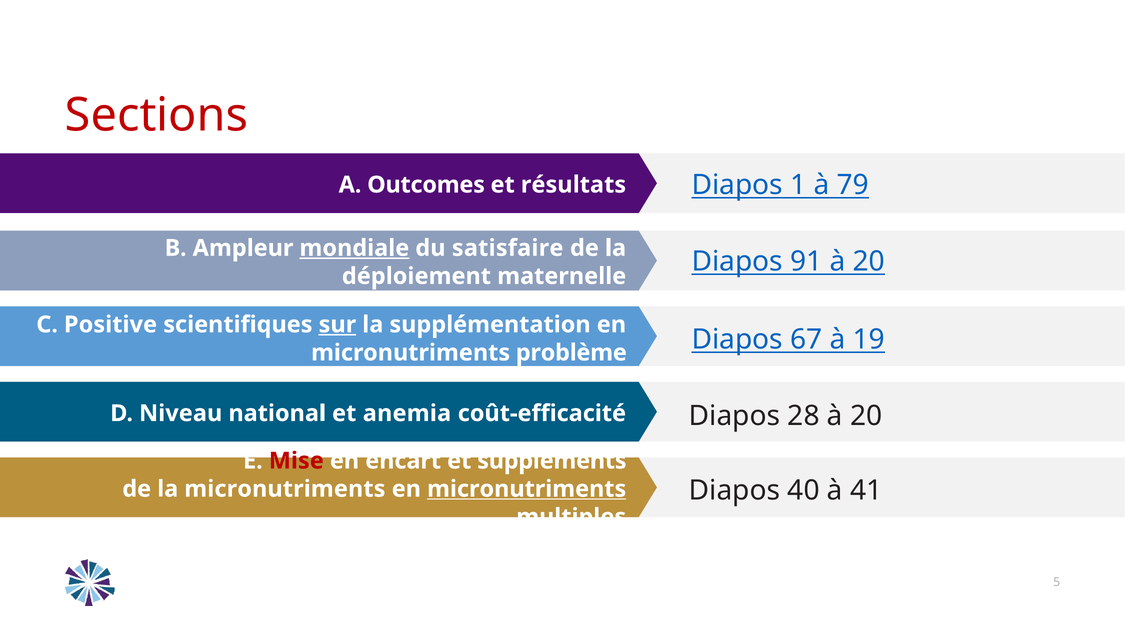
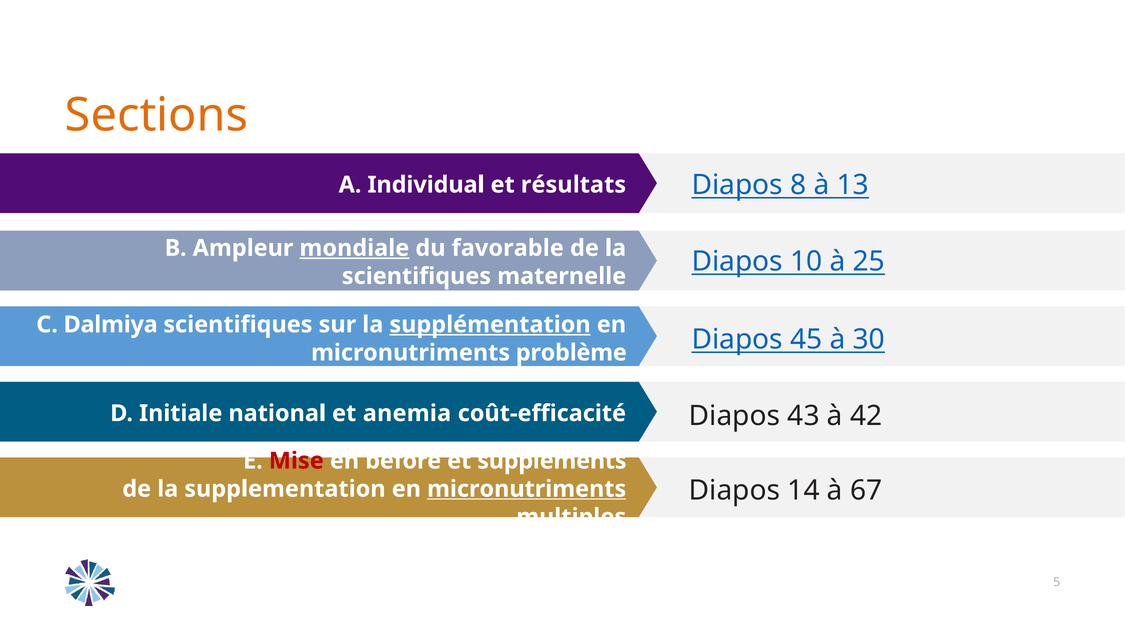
Sections colour: red -> orange (157, 115)
Outcomes: Outcomes -> Individual (426, 185)
1: 1 -> 8 (798, 185)
79: 79 -> 13 (853, 185)
satisfaire: satisfaire -> favorable (508, 248)
91: 91 -> 10 (806, 262)
20: 20 -> 25 (869, 262)
déploiement: déploiement -> scientifiques (416, 276)
Positive: Positive -> Dalmiya (111, 325)
sur underline: present -> none (337, 325)
supplémentation underline: none -> present (490, 325)
67: 67 -> 45 (806, 340)
19: 19 -> 30 (869, 340)
28: 28 -> 43 (804, 416)
20: 20 -> 42 (866, 416)
Niveau: Niveau -> Initiale (181, 413)
encart: encart -> before (403, 461)
40: 40 -> 14 (804, 490)
41: 41 -> 67 (866, 490)
la micronutriments: micronutriments -> supplementation (285, 489)
